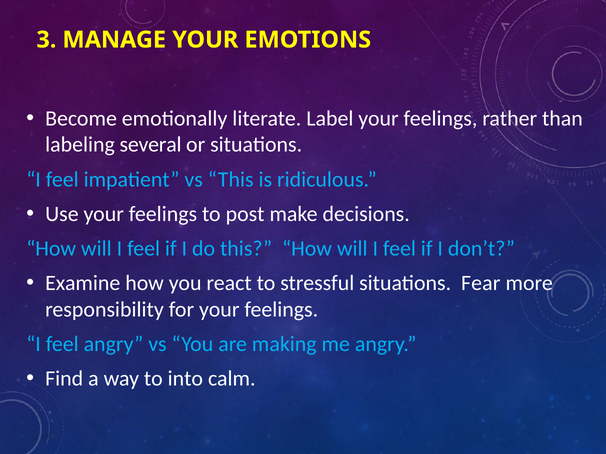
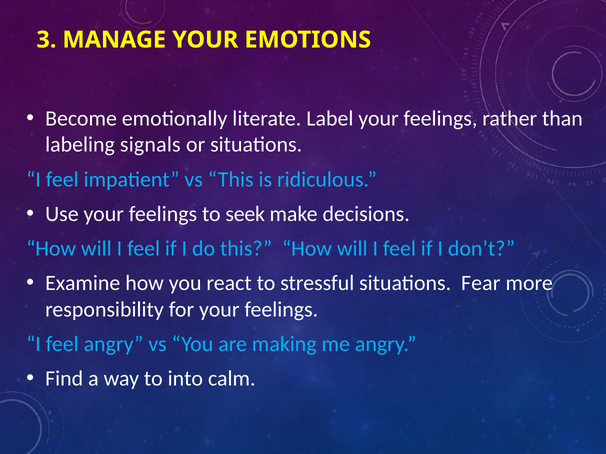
several: several -> signals (150, 145)
post: post -> seek (245, 214)
